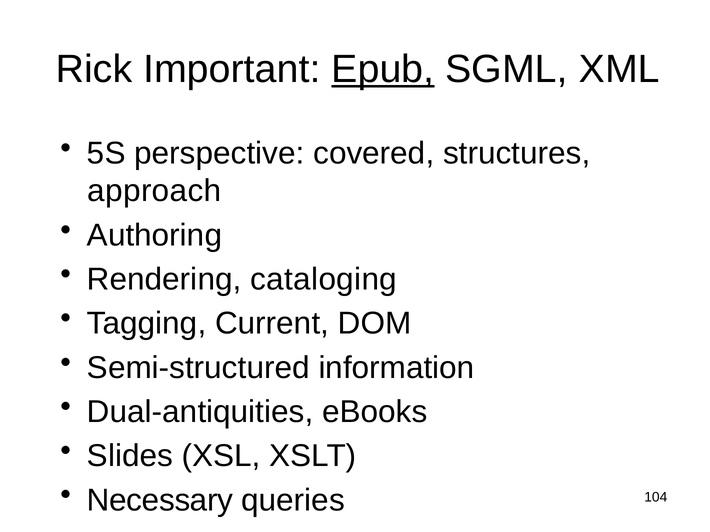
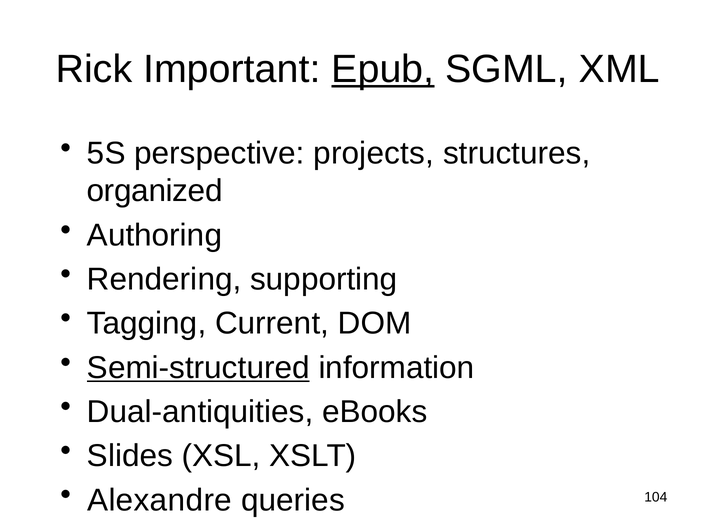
covered: covered -> projects (374, 153)
approach: approach -> organized (155, 191)
cataloging: cataloging -> supporting (324, 280)
Semi-structured underline: none -> present (198, 368)
Necessary: Necessary -> Alexandre (160, 501)
